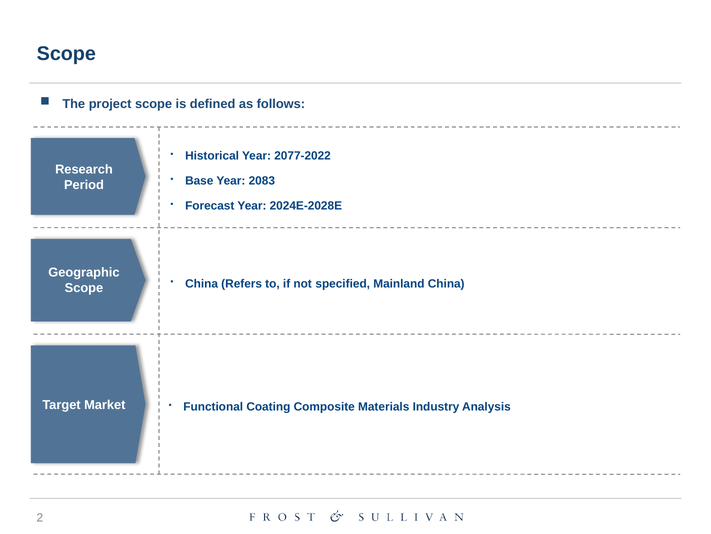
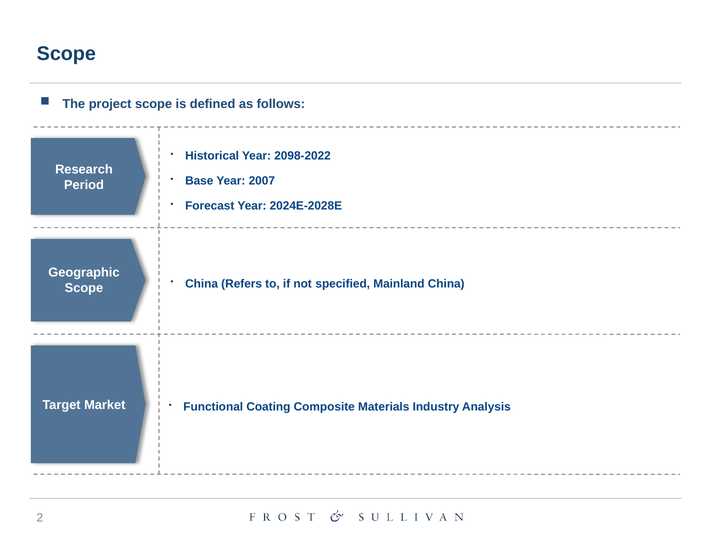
2077-2022: 2077-2022 -> 2098-2022 (303, 156)
2083: 2083 -> 2007 (262, 181)
